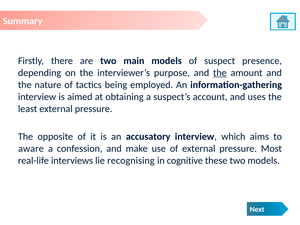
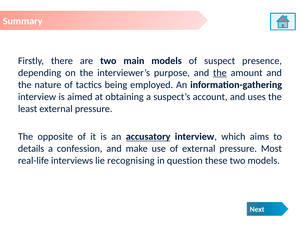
accusatory underline: none -> present (148, 137)
aware: aware -> details (31, 149)
cognitive: cognitive -> question (185, 161)
